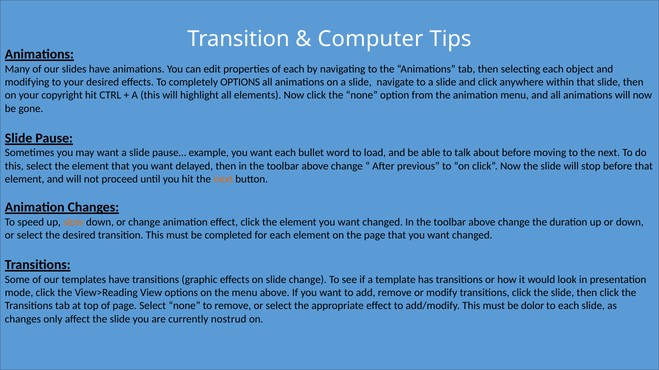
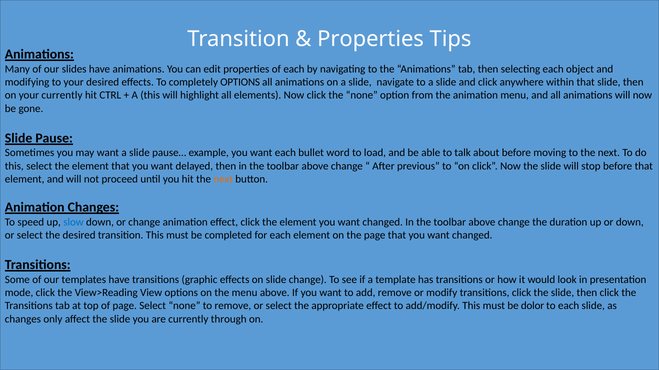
Computer: Computer -> Properties (371, 39)
your copyright: copyright -> currently (62, 96)
slow colour: orange -> blue (73, 222)
nostrud: nostrud -> through (229, 320)
